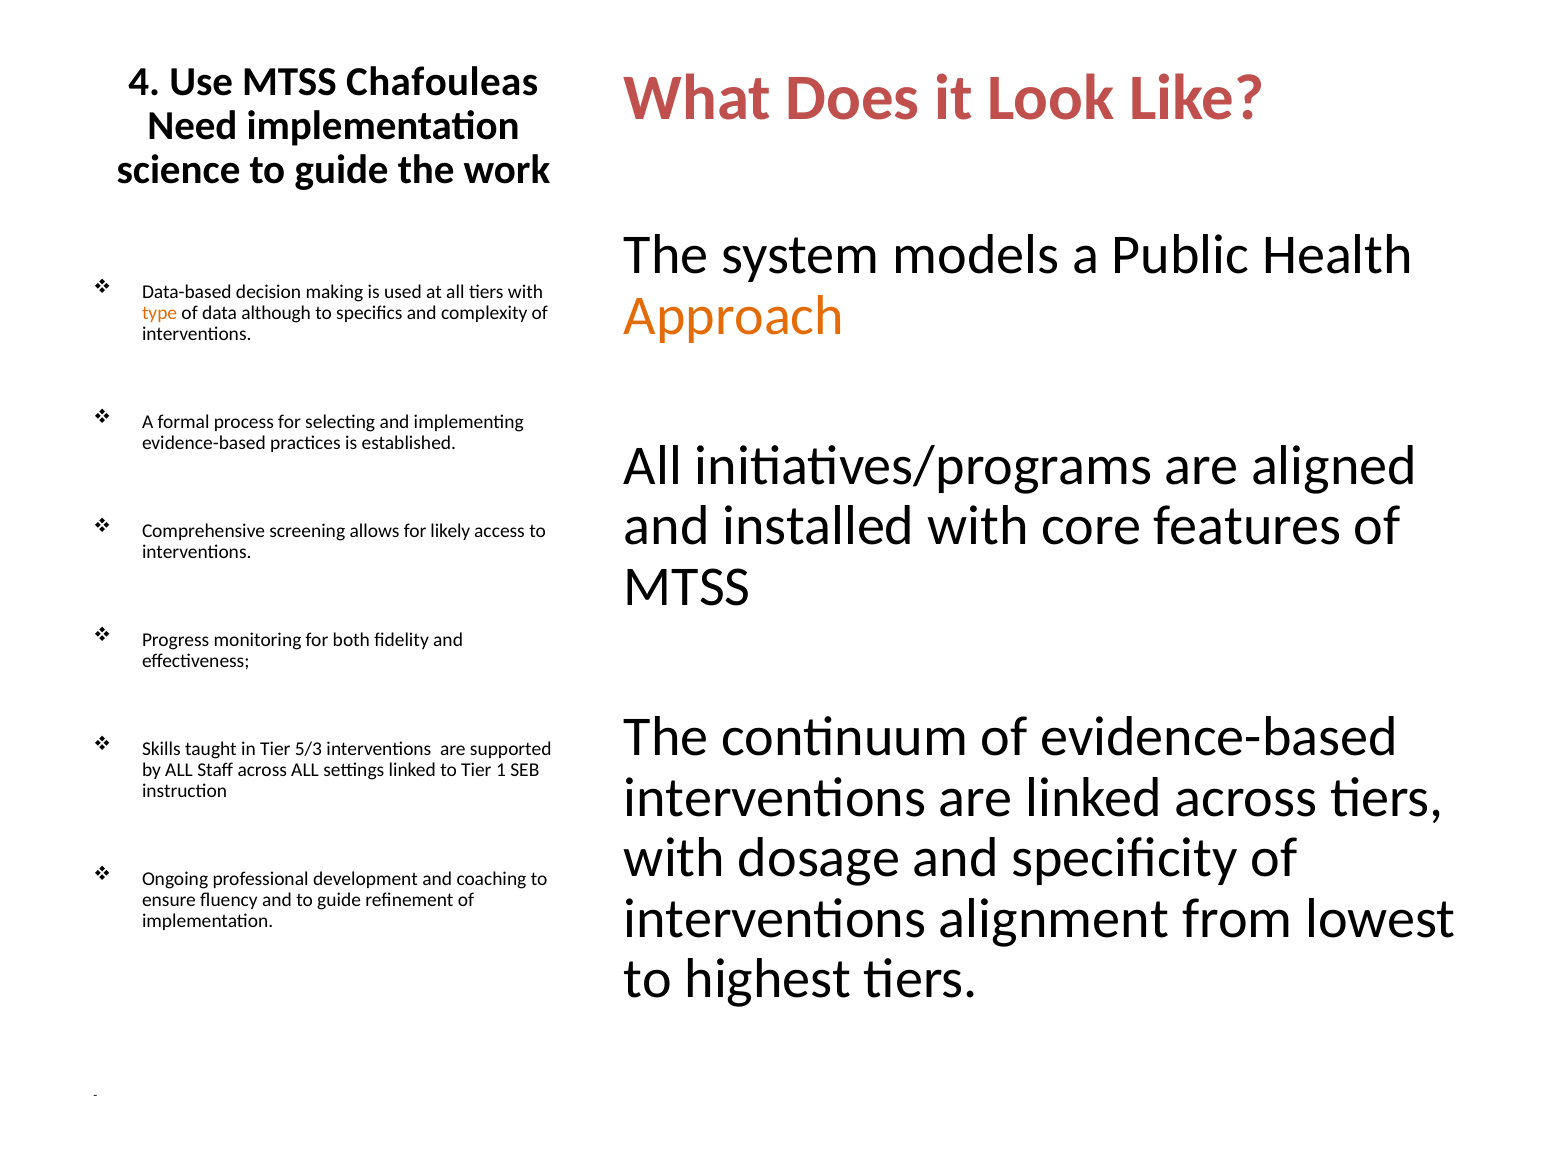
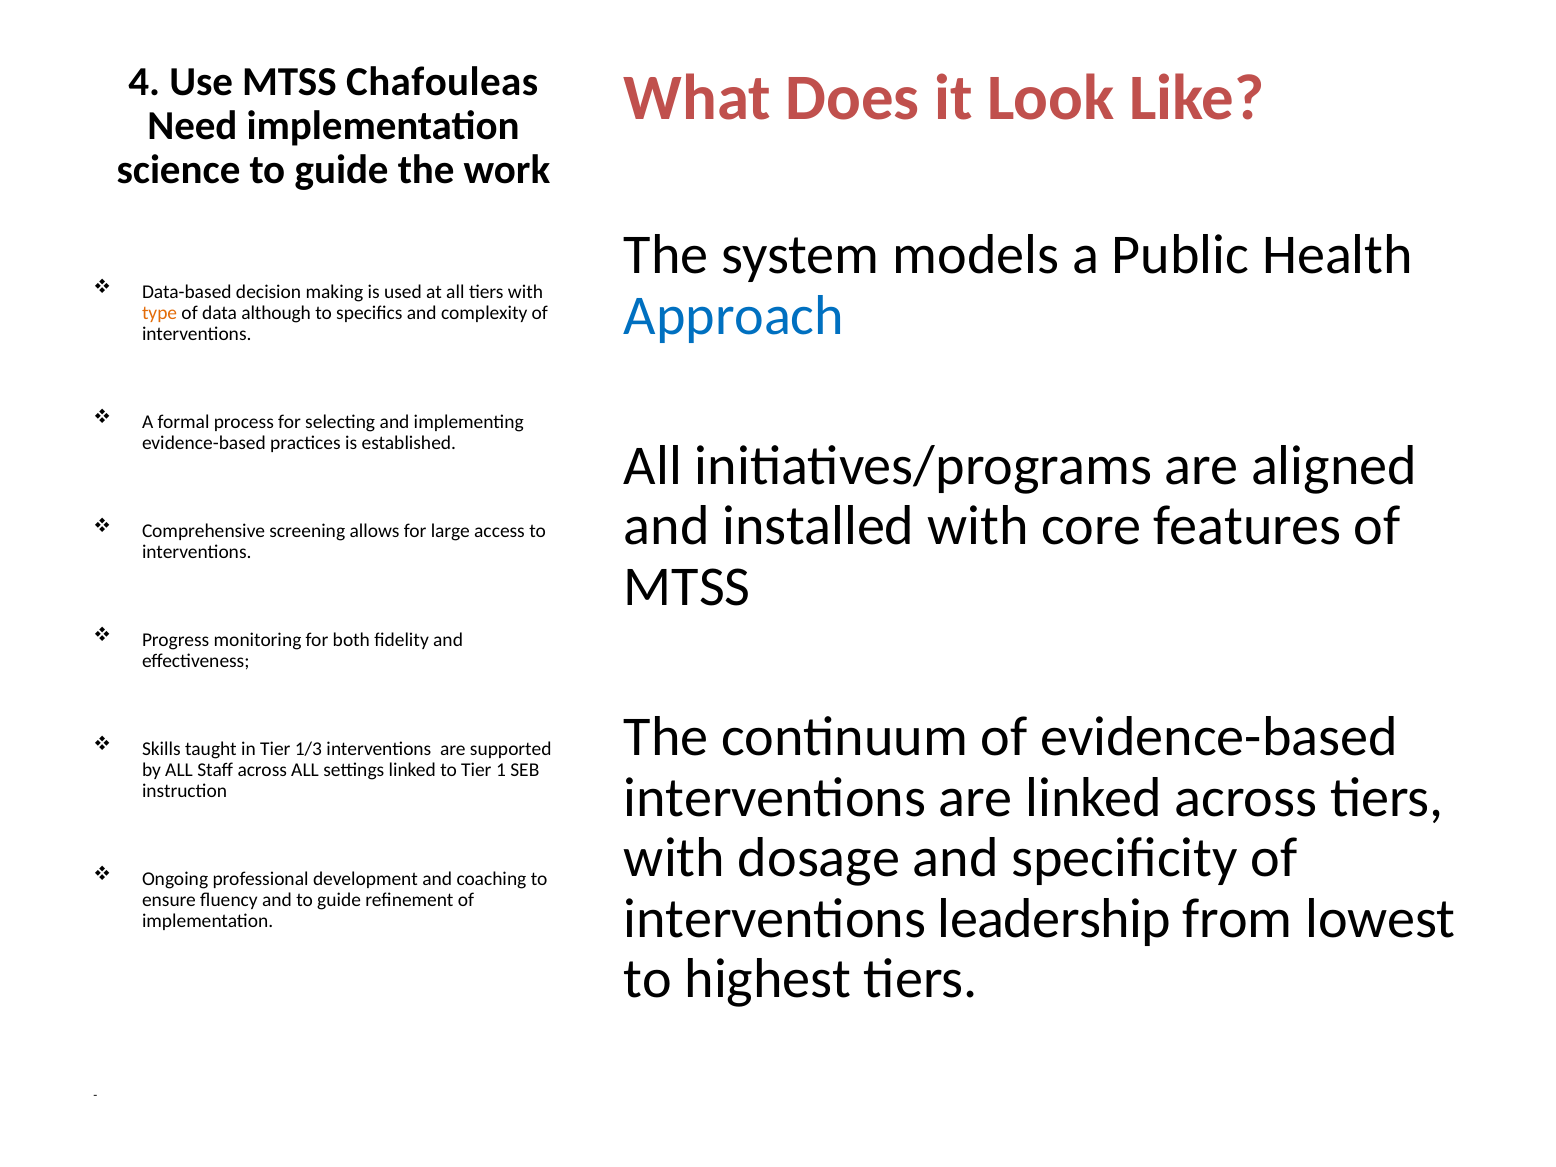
Approach colour: orange -> blue (734, 316)
likely: likely -> large (450, 531)
5/3: 5/3 -> 1/3 (308, 749)
alignment: alignment -> leadership (1054, 919)
